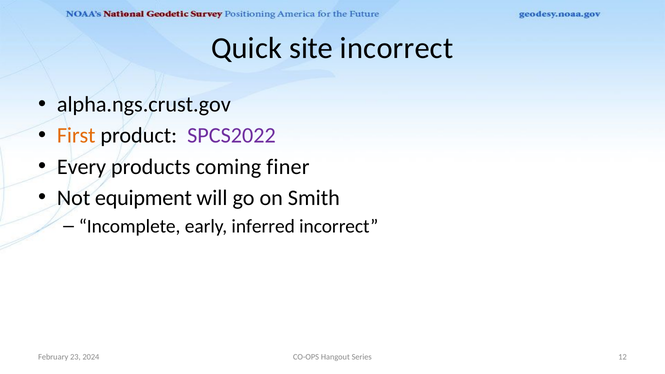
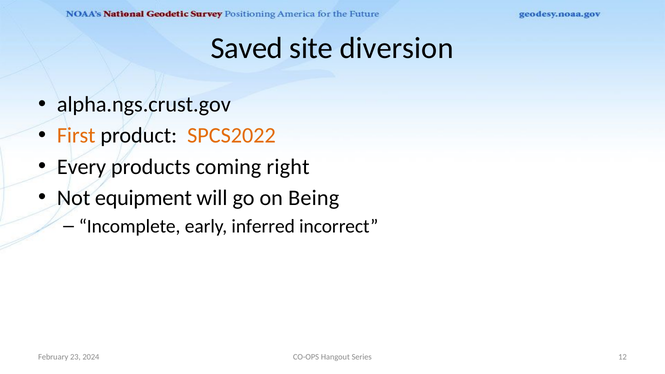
Quick: Quick -> Saved (247, 48)
site incorrect: incorrect -> diversion (397, 48)
SPCS2022 colour: purple -> orange (231, 136)
finer: finer -> right (288, 167)
Smith: Smith -> Being (314, 198)
